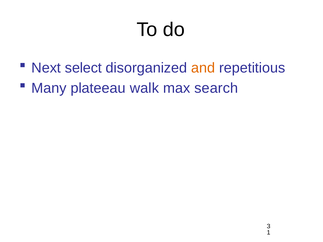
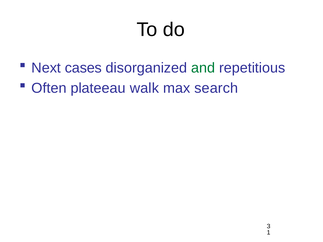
select: select -> cases (83, 68)
and colour: orange -> green (203, 68)
Many: Many -> Often (49, 88)
